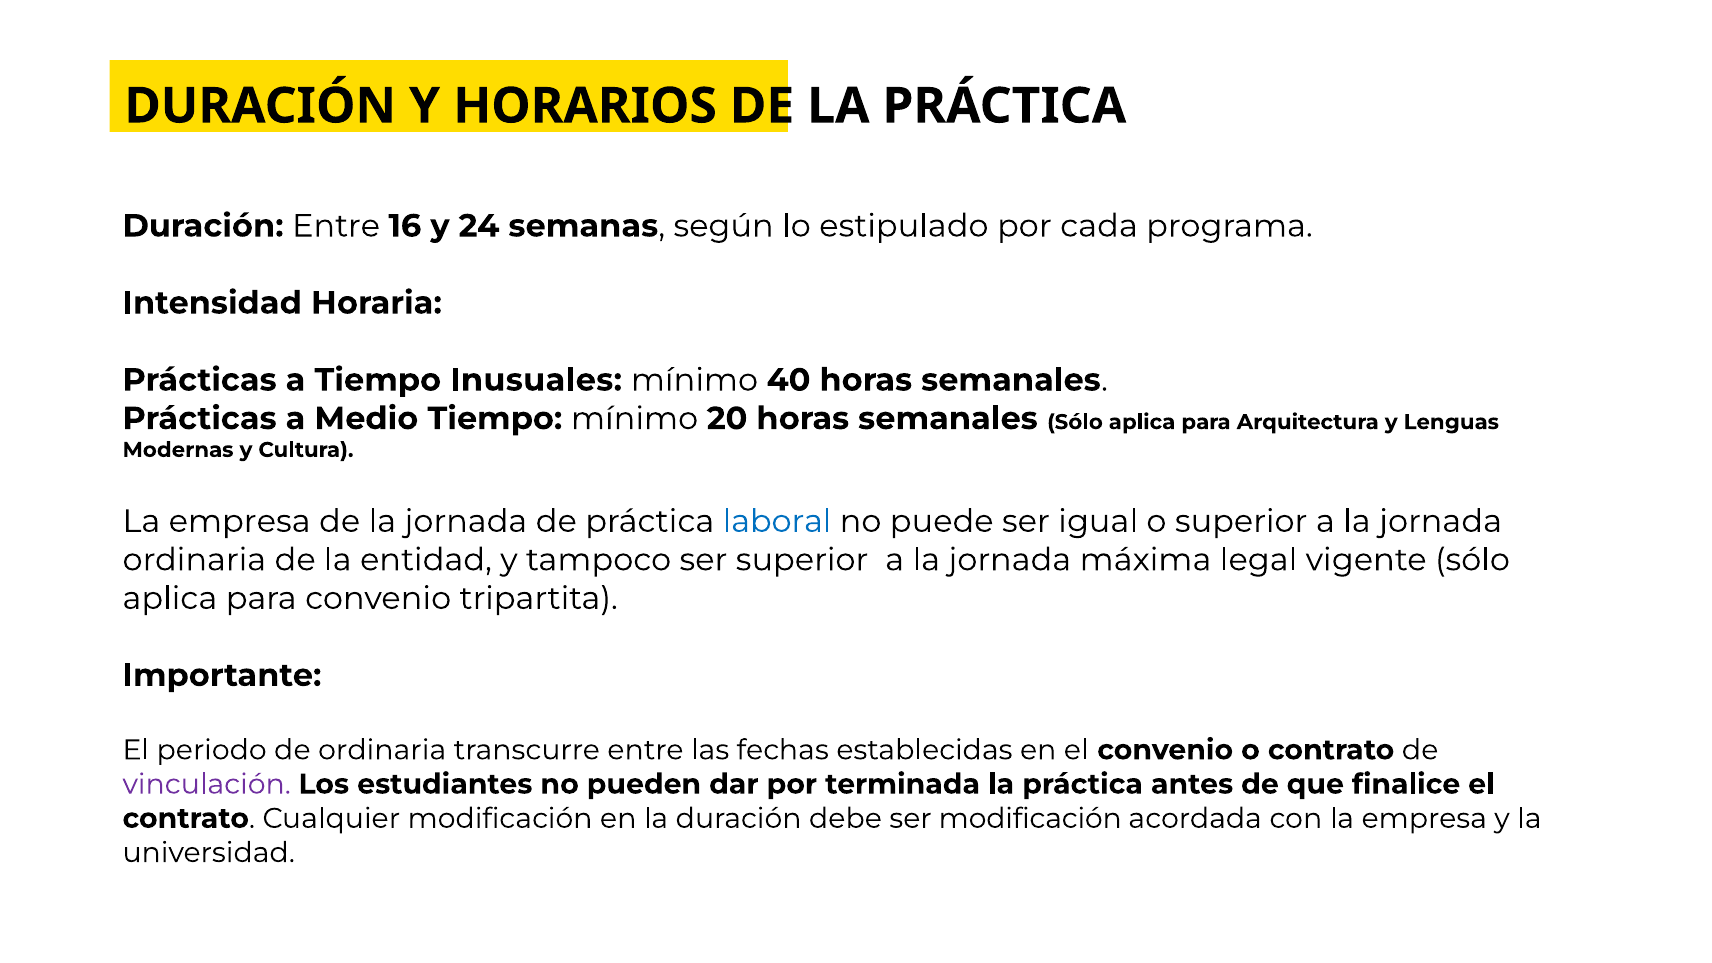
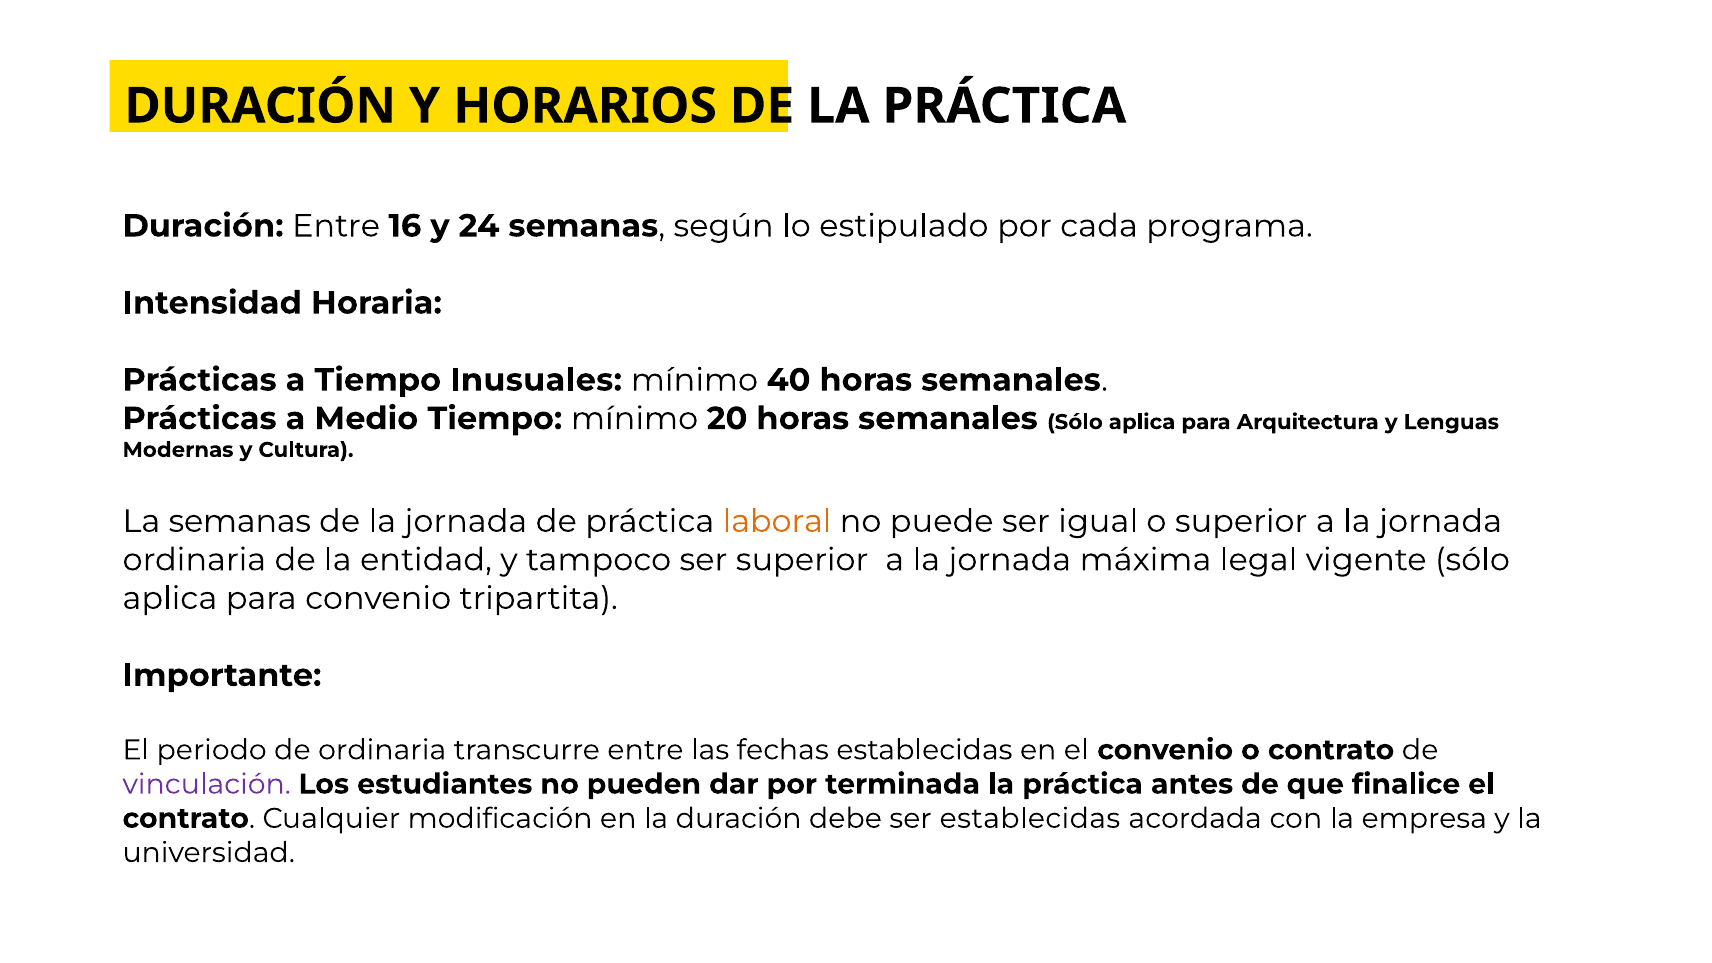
empresa: empresa -> semanas (240, 521)
laboral colour: blue -> orange (777, 521)
ser modificación: modificación -> establecidas (1030, 818)
